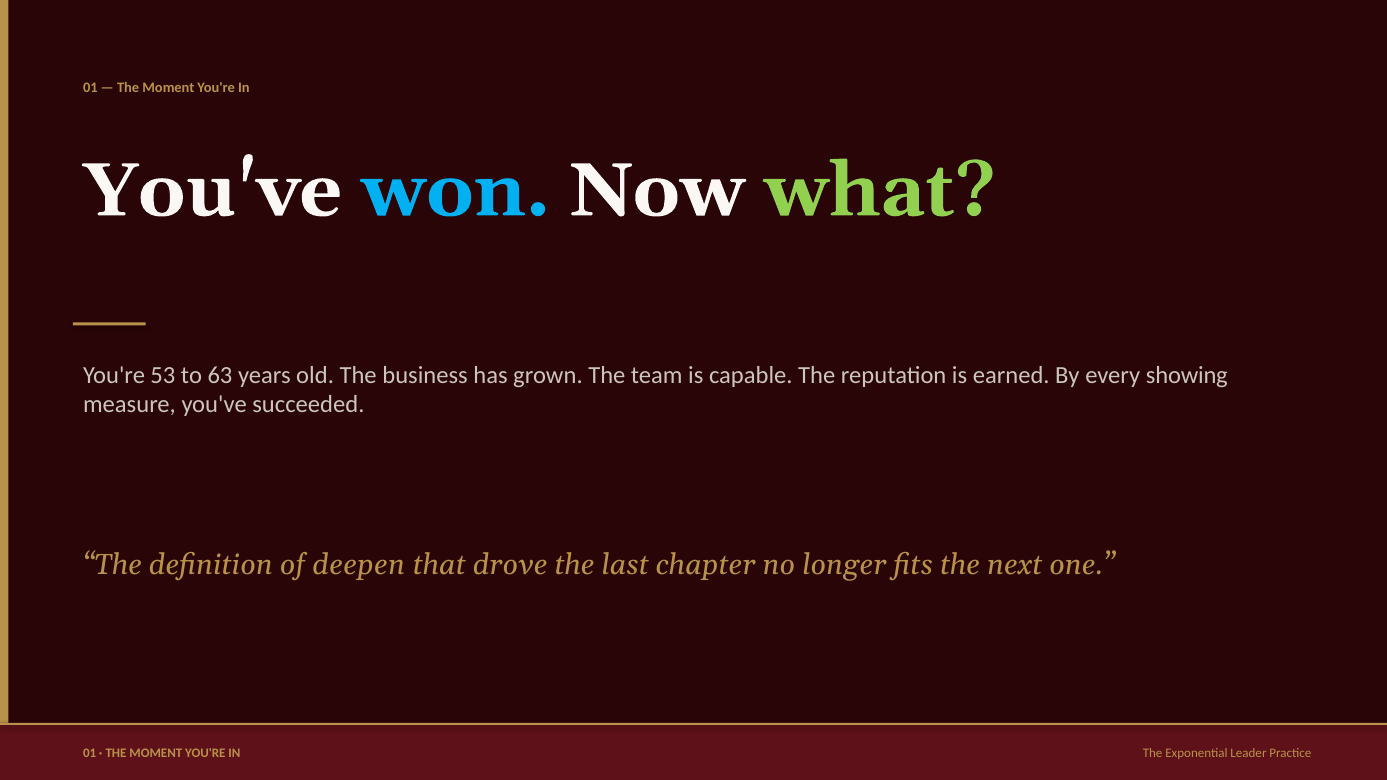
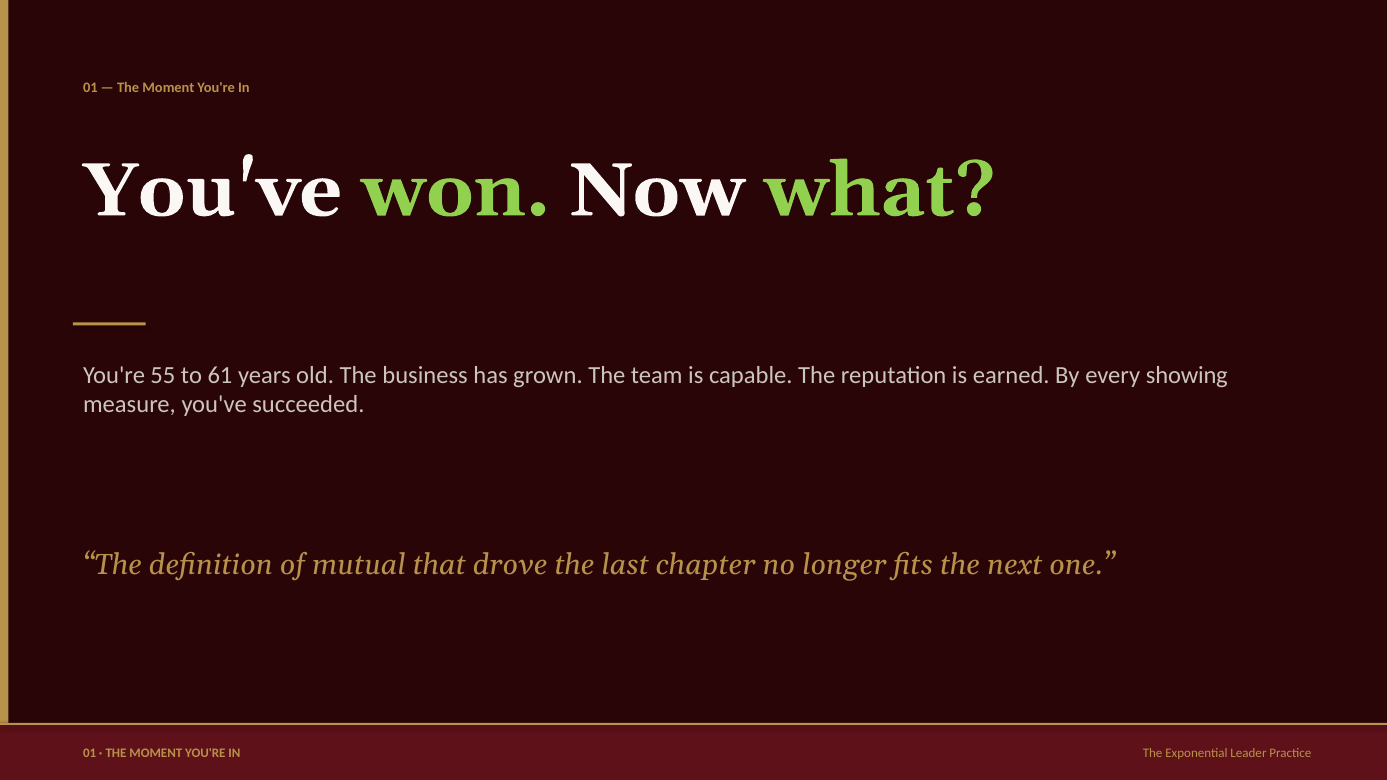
won colour: light blue -> light green (456, 191)
53: 53 -> 55 (163, 375)
63: 63 -> 61 (220, 375)
deepen: deepen -> mutual (359, 566)
